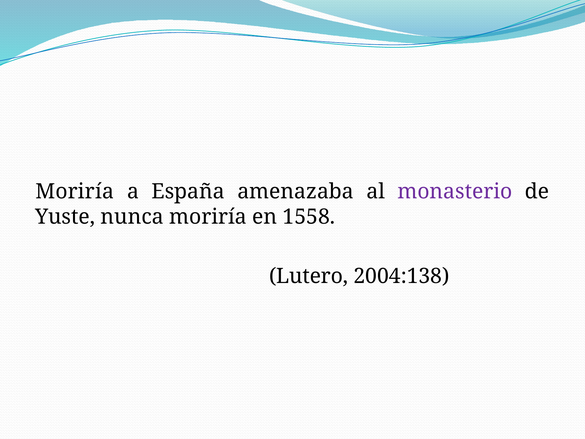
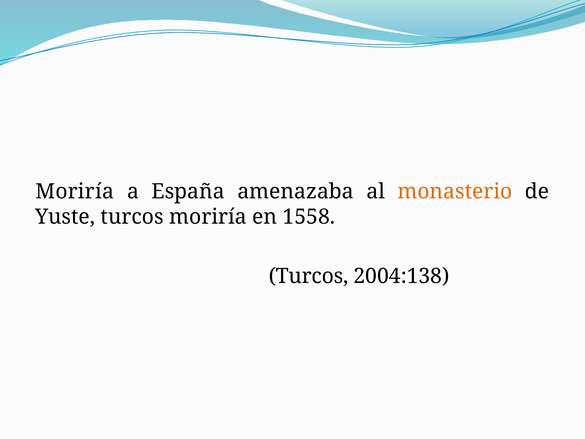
monasterio colour: purple -> orange (455, 191)
Yuste nunca: nunca -> turcos (132, 217)
Lutero: Lutero -> Turcos (309, 276)
